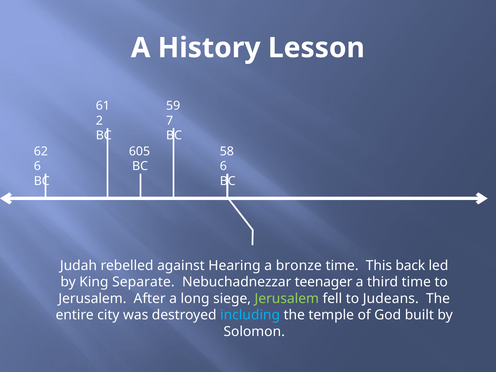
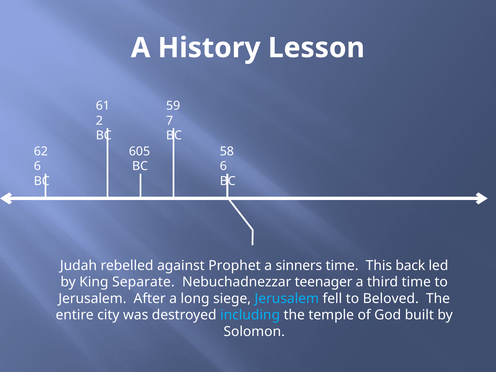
Hearing: Hearing -> Prophet (234, 265)
bronze: bronze -> sinners (299, 265)
Jerusalem colour: light green -> light blue (287, 299)
Judeans: Judeans -> Beloved (391, 299)
